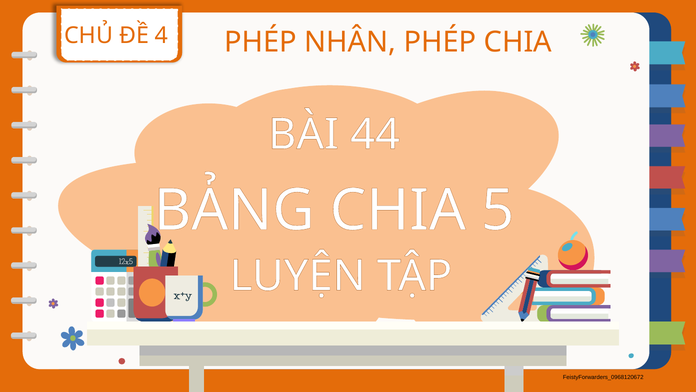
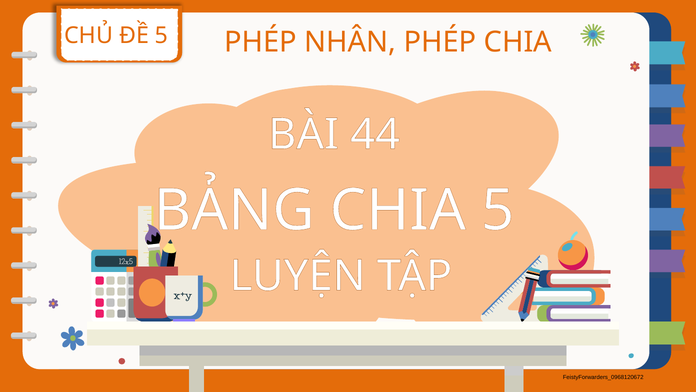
ĐỀ 4: 4 -> 5 (162, 35)
